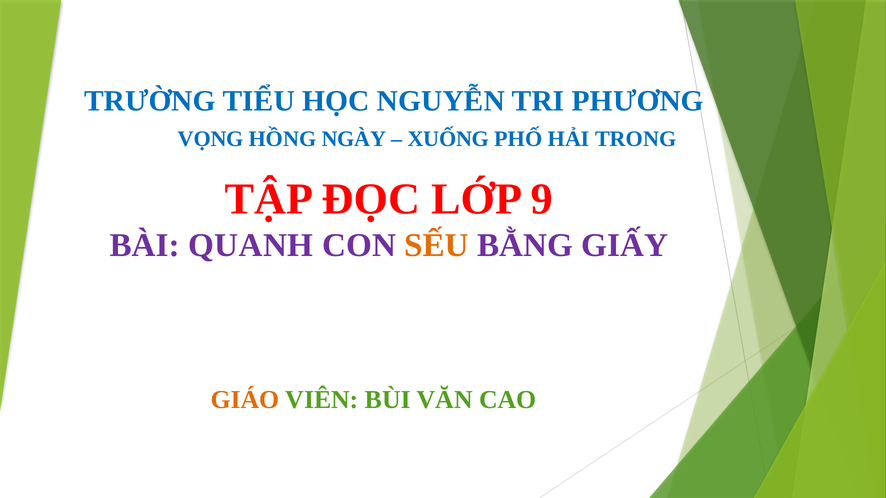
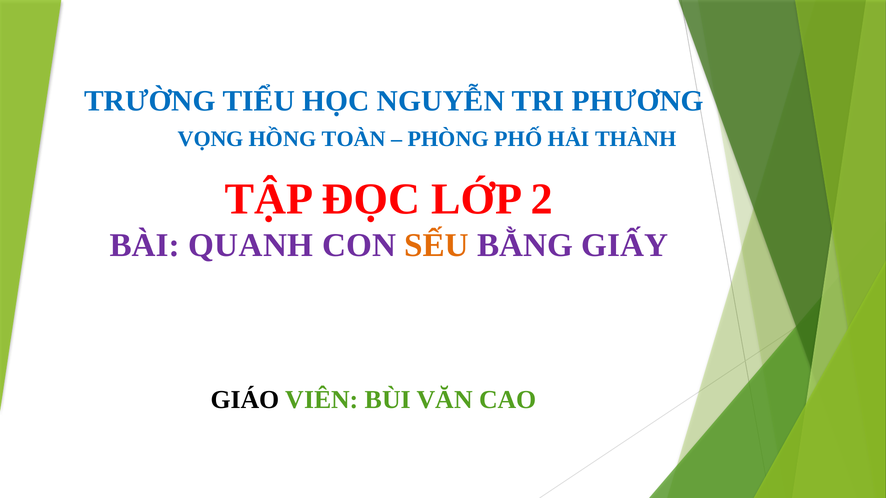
NGÀY: NGÀY -> TOÀN (354, 139)
XUỐNG: XUỐNG -> PHÒNG (448, 139)
TRONG: TRONG -> THÀNH (636, 139)
9: 9 -> 2 (542, 200)
GIÁO colour: orange -> black (245, 400)
